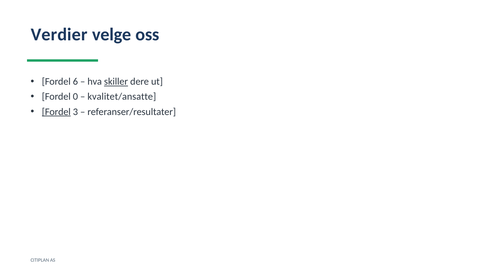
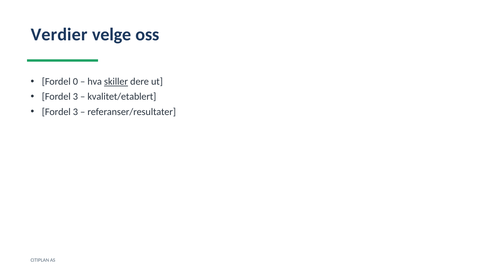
6: 6 -> 0 (75, 81)
0: 0 -> 3 (75, 97)
kvalitet/ansatte: kvalitet/ansatte -> kvalitet/etablert (122, 97)
Fordel underline: present -> none (56, 112)
